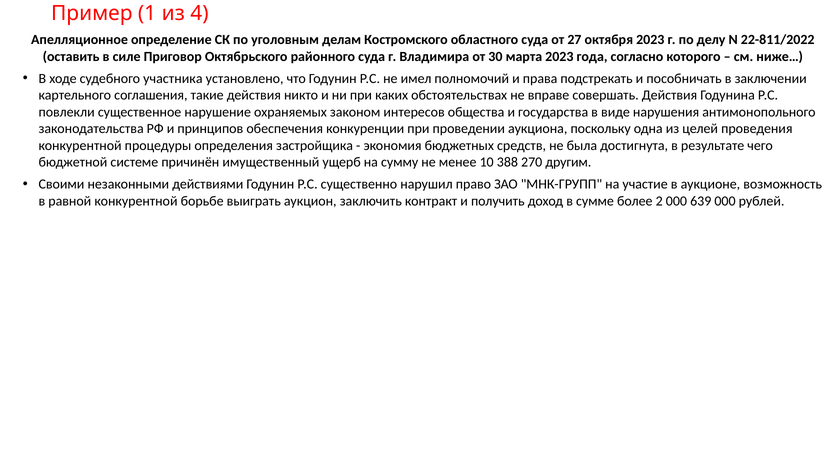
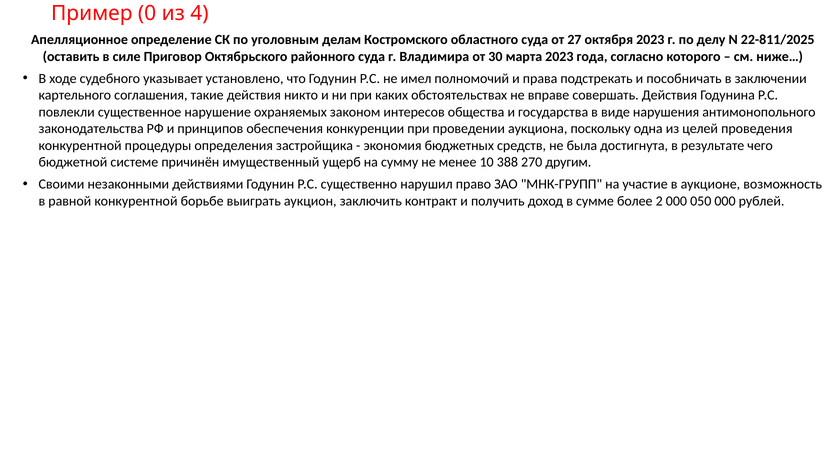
1: 1 -> 0 (147, 14)
22-811/2022: 22-811/2022 -> 22-811/2025 (778, 40)
участника: участника -> указывает (173, 79)
639: 639 -> 050 (701, 201)
